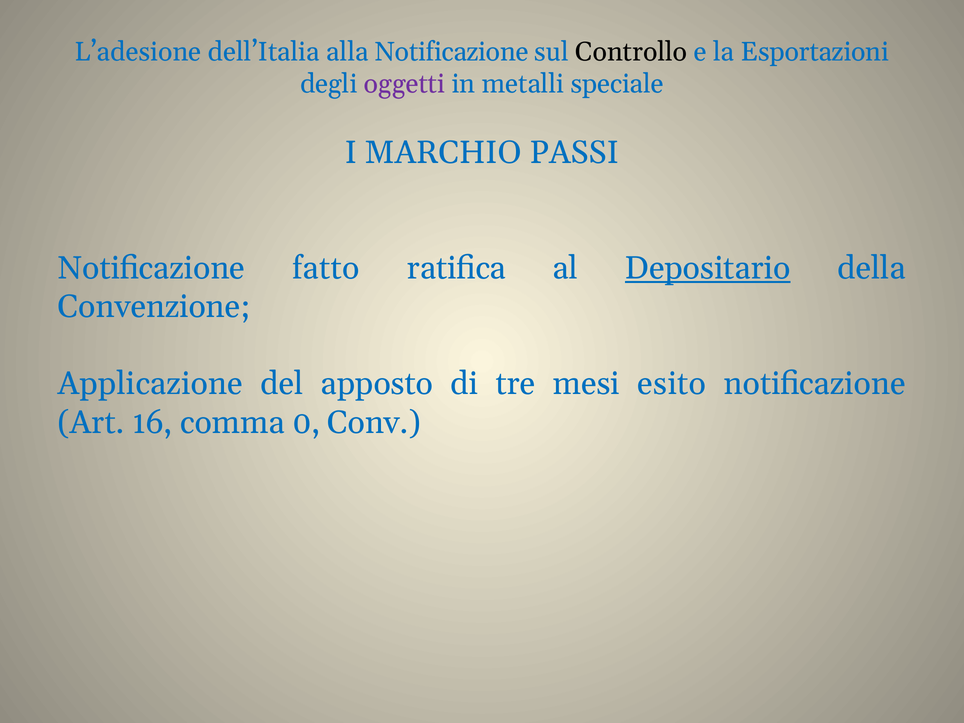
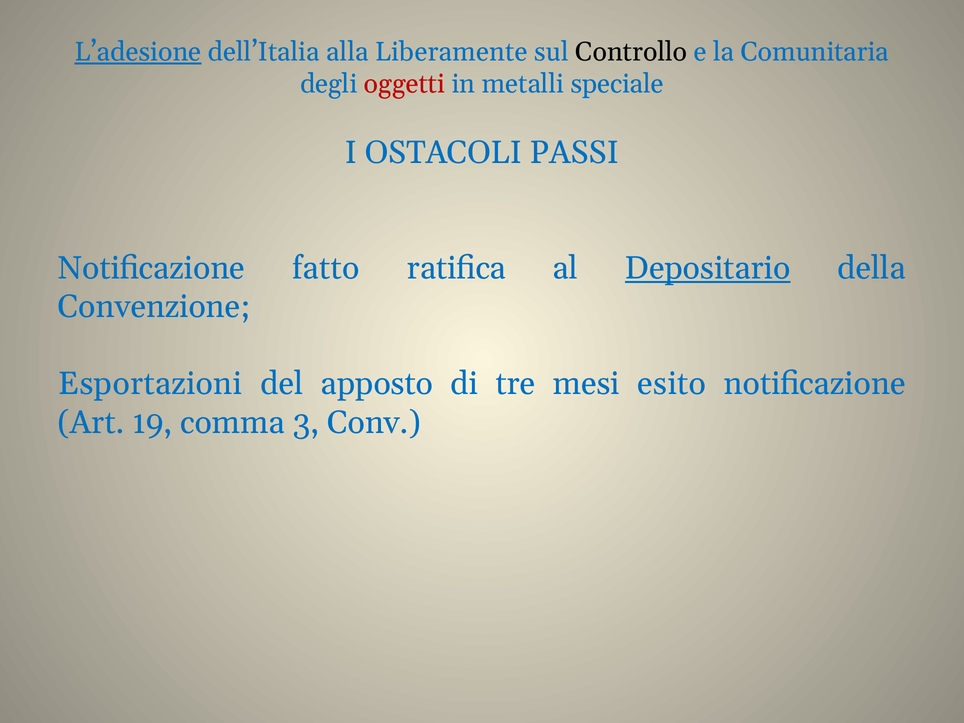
L’adesione underline: none -> present (138, 52)
alla Notificazione: Notificazione -> Liberamente (451, 52)
Esportazioni: Esportazioni -> Comunitaria (815, 52)
oggetti colour: purple -> red (404, 84)
MARCHIO: MARCHIO -> OSTACOLI (444, 153)
Applicazione: Applicazione -> Esportazioni (150, 384)
16: 16 -> 19 (152, 422)
0: 0 -> 3 (306, 422)
